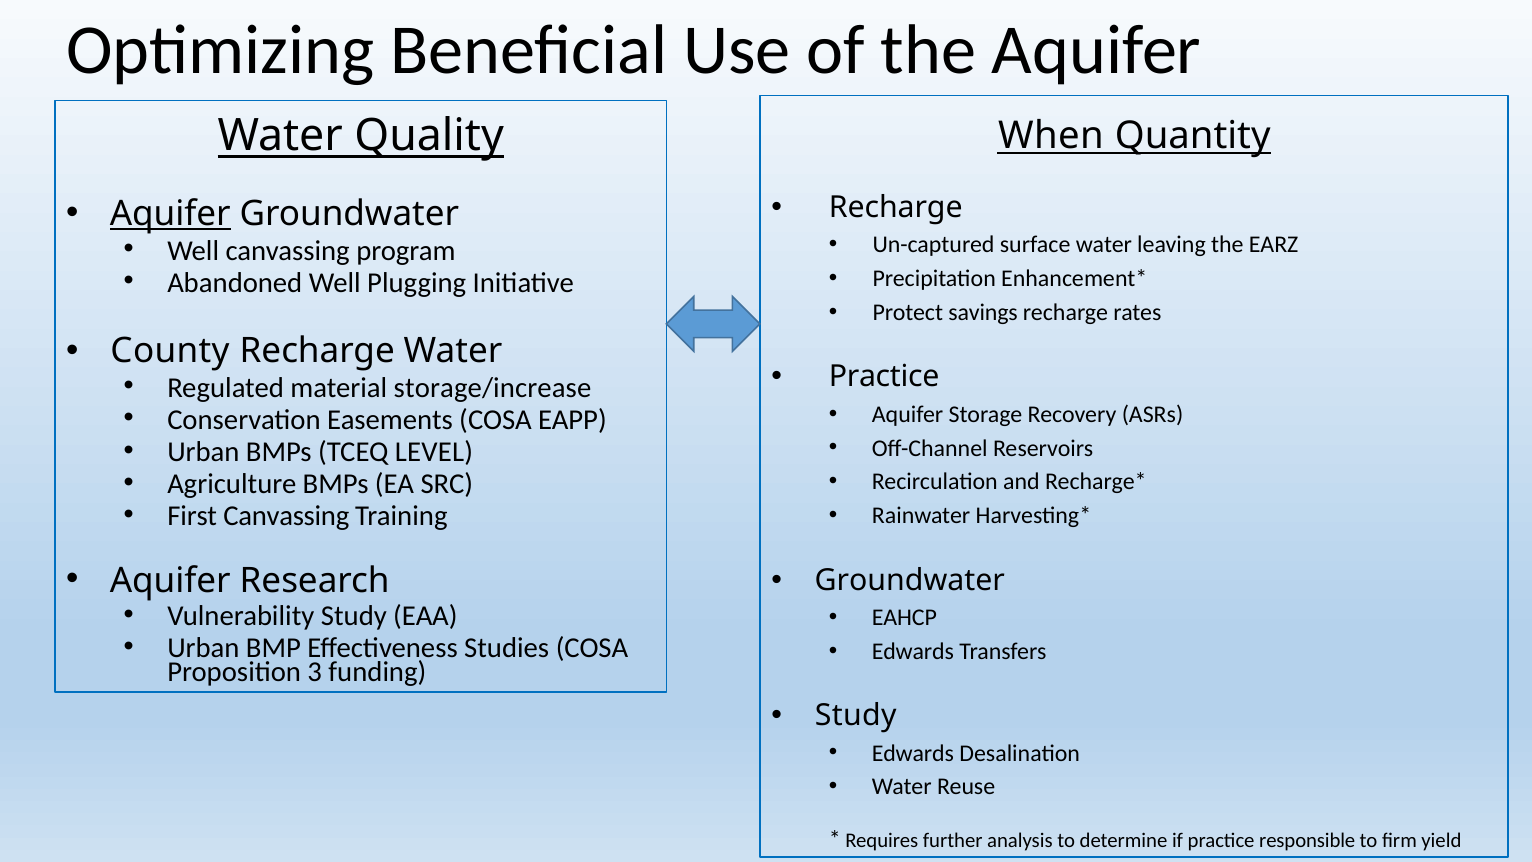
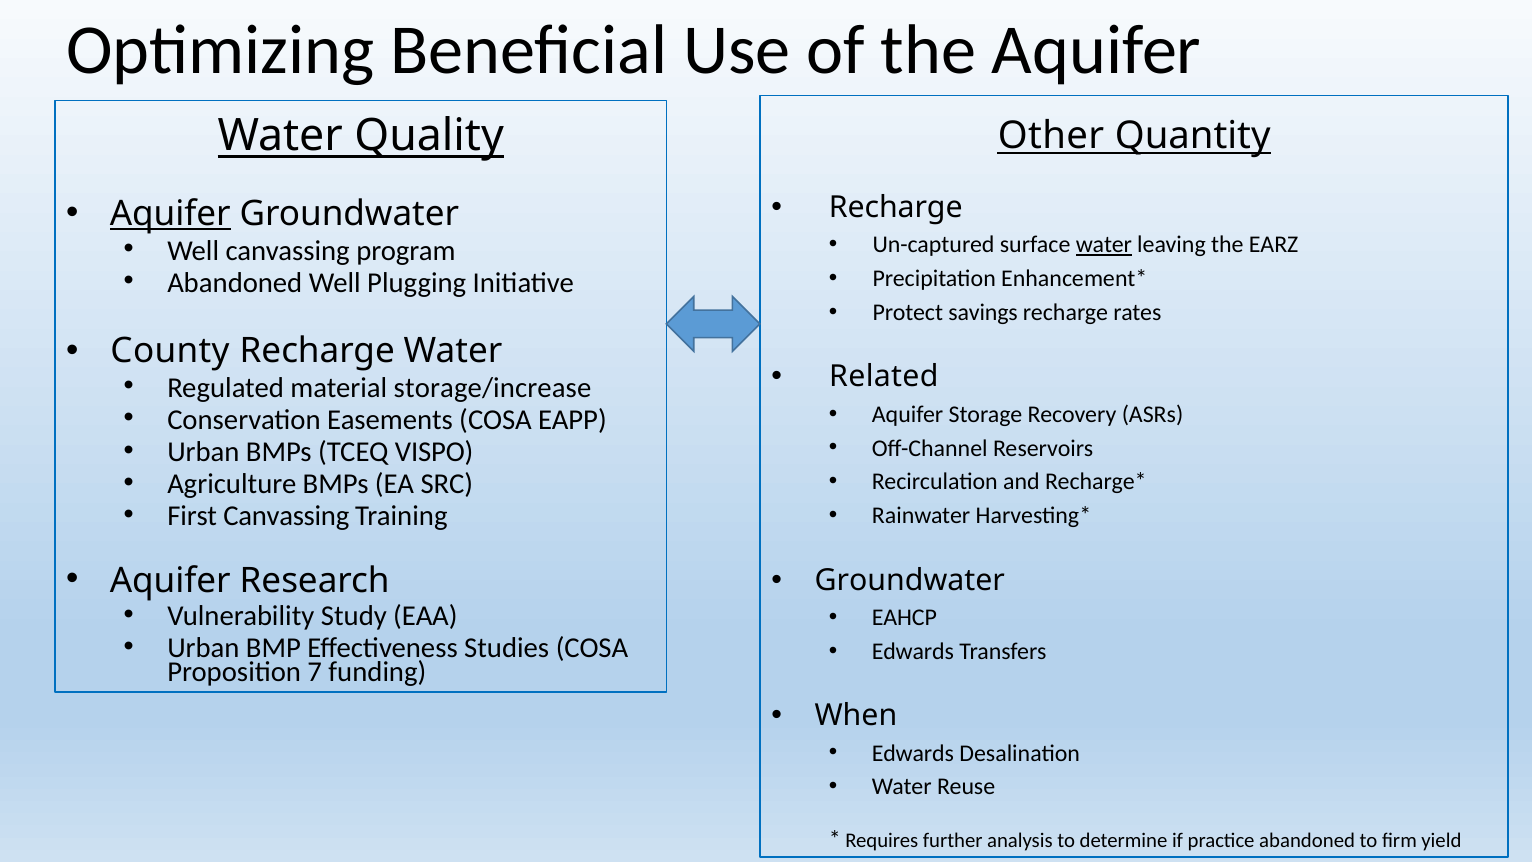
When: When -> Other (1051, 136)
water underline: none -> present (1104, 245)
Practice: Practice -> Related (884, 377)
LEVEL: LEVEL -> VISPO (434, 452)
3: 3 -> 7 (315, 672)
Study: Study -> When (856, 716)
practice responsible: responsible -> abandoned (1307, 841)
